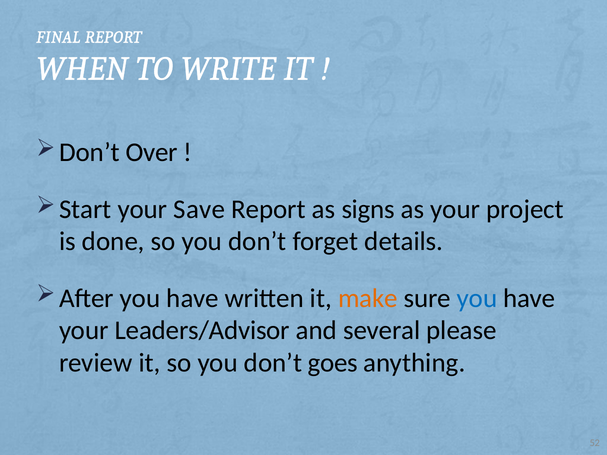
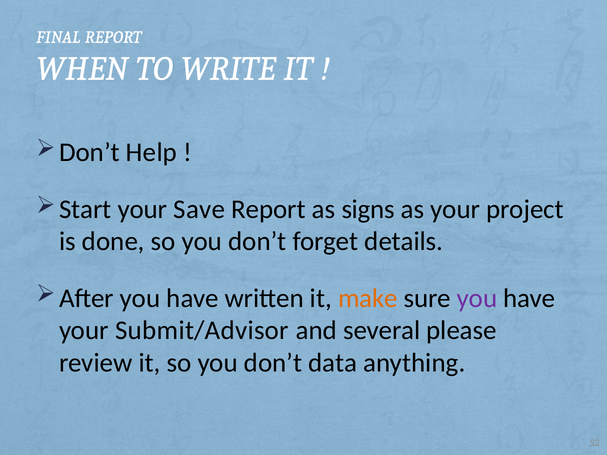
Over: Over -> Help (151, 153)
you colour: blue -> purple (477, 298)
Leaders/Advisor: Leaders/Advisor -> Submit/Advisor (202, 331)
goes: goes -> data (333, 363)
